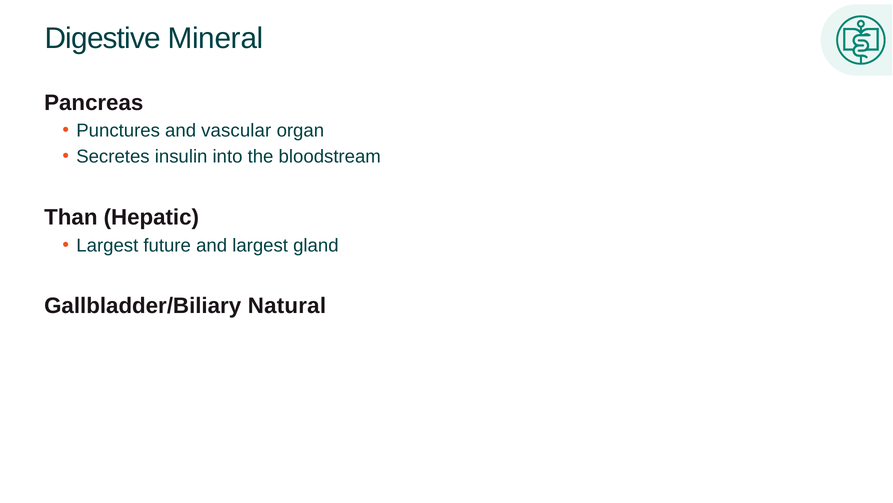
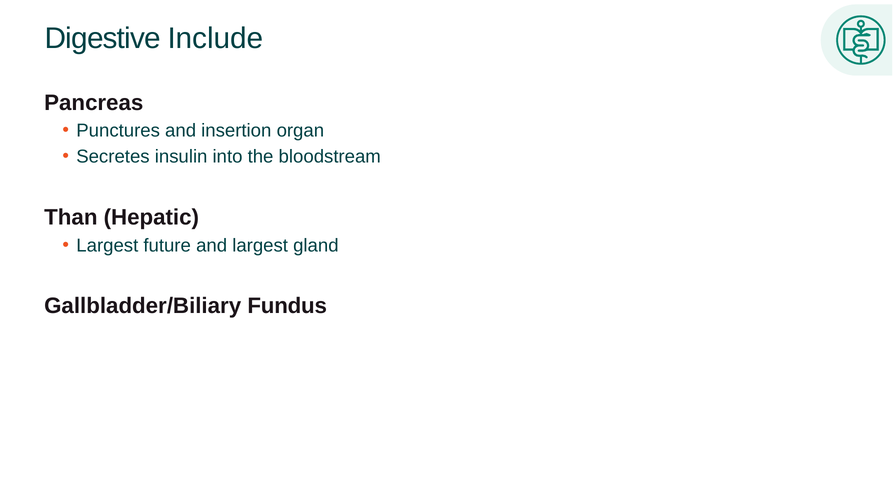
Mineral: Mineral -> Include (215, 38)
vascular: vascular -> insertion (236, 131)
Natural: Natural -> Fundus (287, 306)
